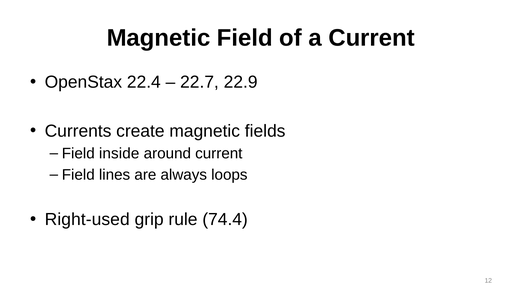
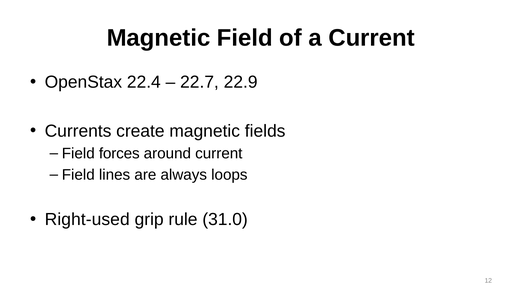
inside: inside -> forces (119, 153)
74.4: 74.4 -> 31.0 (225, 219)
